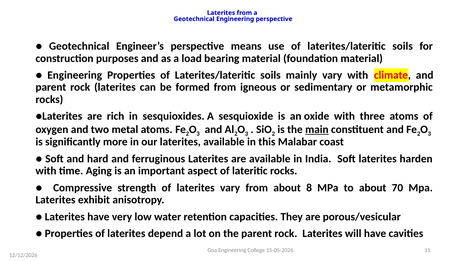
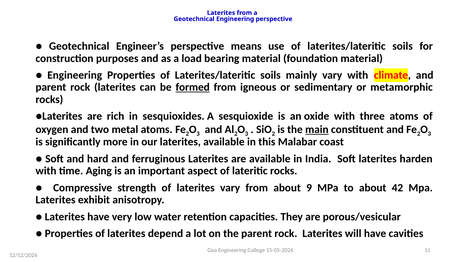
formed underline: none -> present (193, 87)
8: 8 -> 9 (309, 188)
70: 70 -> 42 (397, 188)
